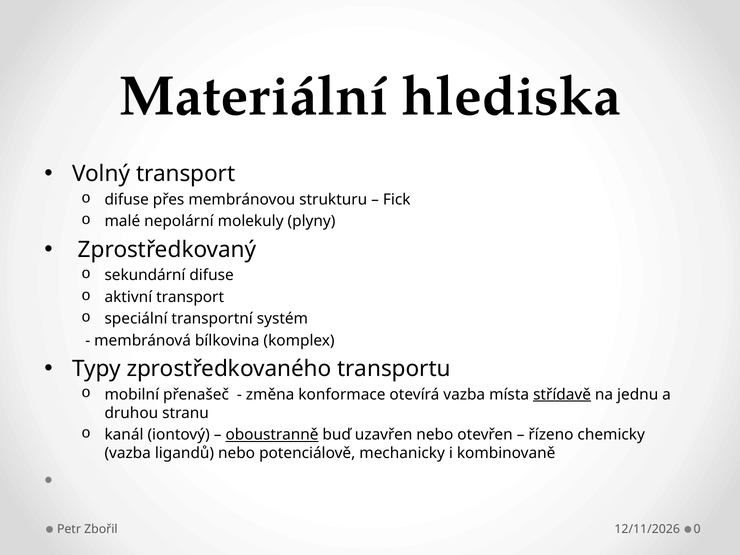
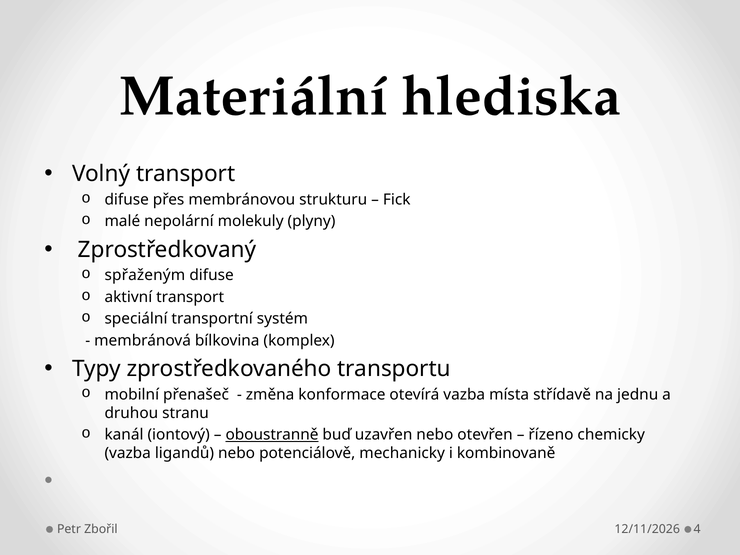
sekundární: sekundární -> spřaženým (145, 275)
střídavě underline: present -> none (562, 394)
0: 0 -> 4 (697, 529)
